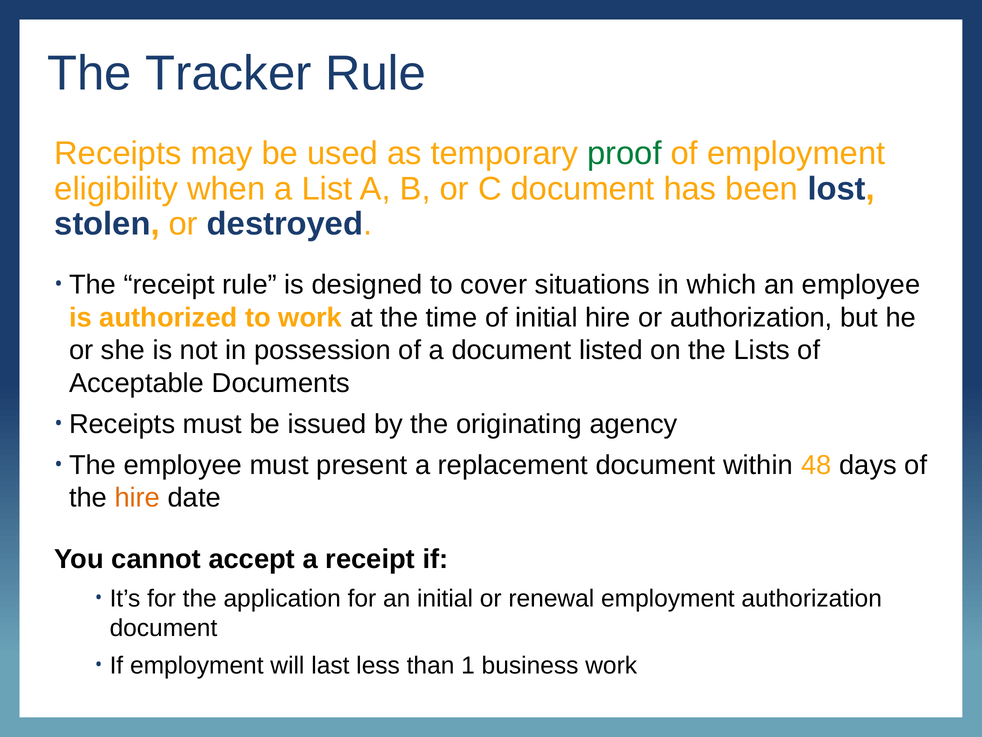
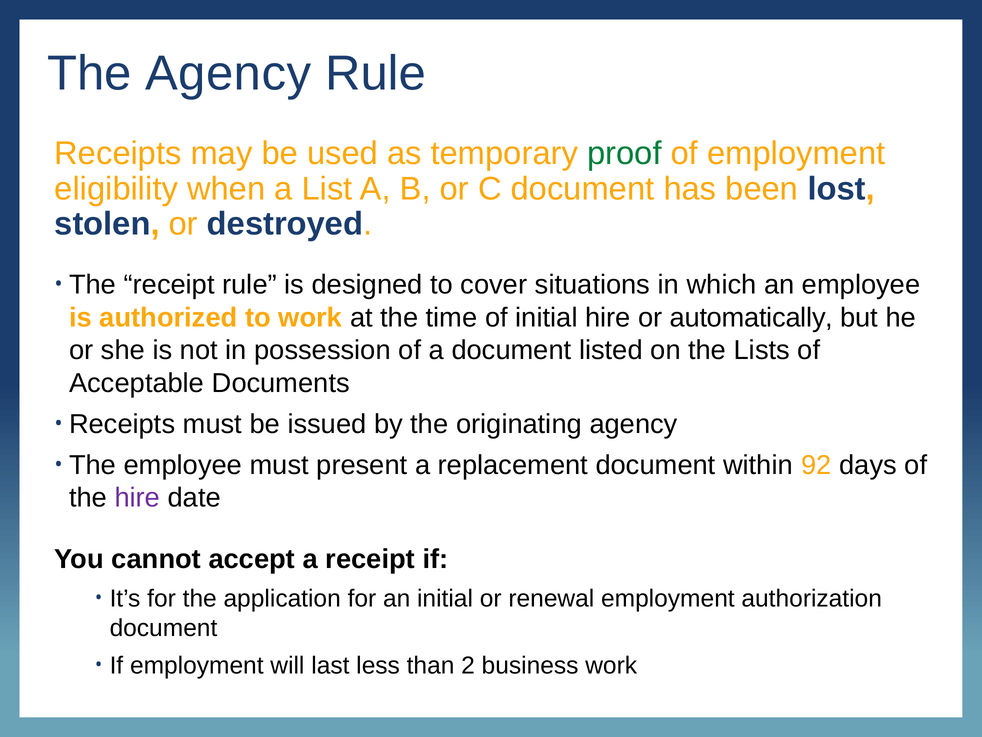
The Tracker: Tracker -> Agency (228, 73)
or authorization: authorization -> automatically (751, 317)
48: 48 -> 92 (817, 465)
hire colour: orange -> purple (137, 498)
1: 1 -> 2 (468, 665)
